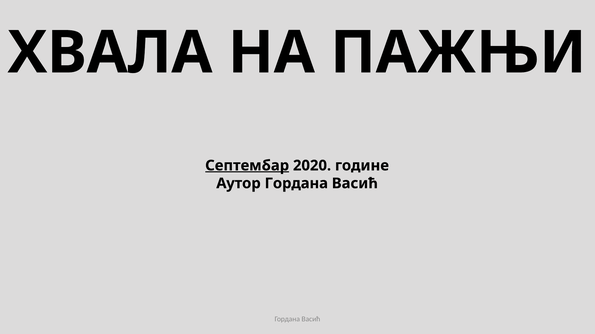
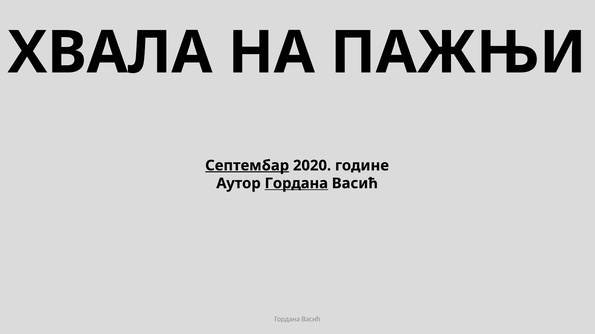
Гордана underline: none -> present (296, 184)
